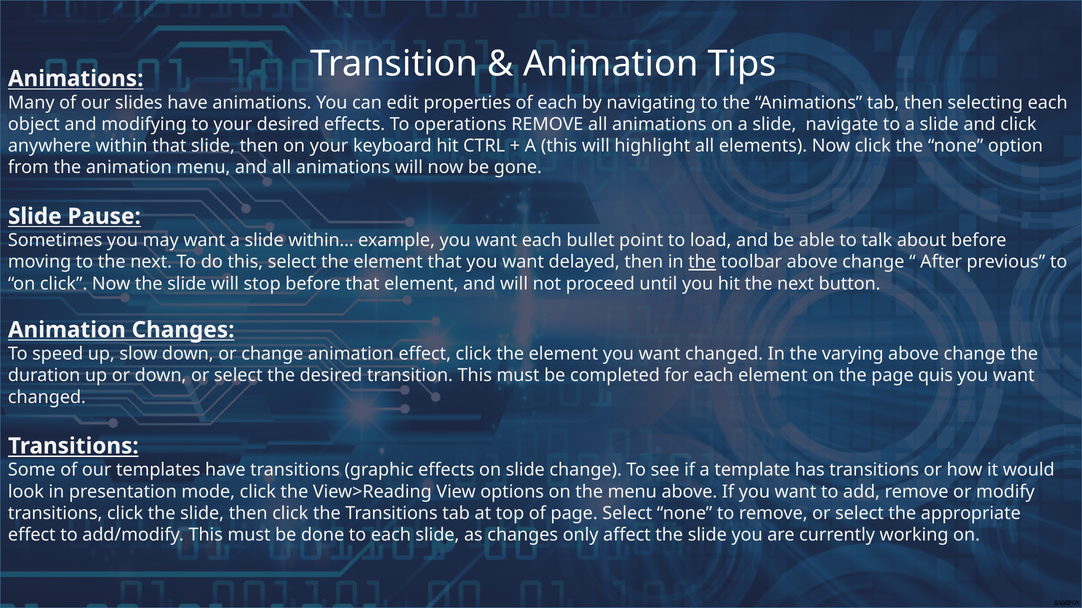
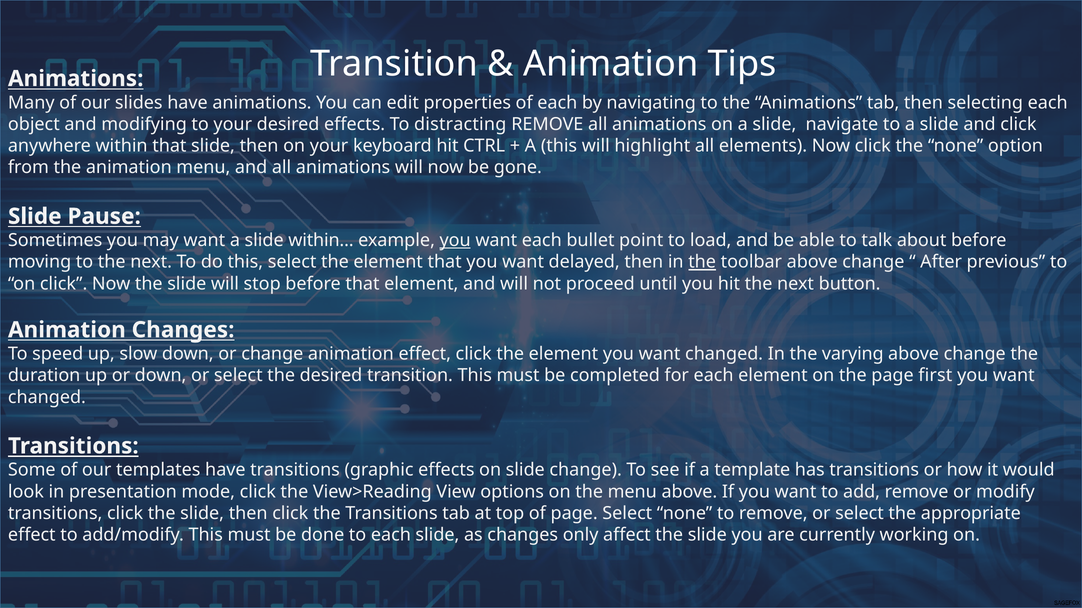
operations: operations -> distracting (460, 124)
you underline: none -> present (455, 241)
quis: quis -> first (935, 376)
